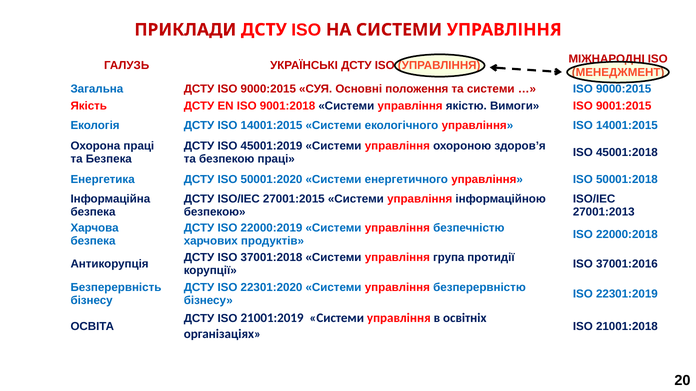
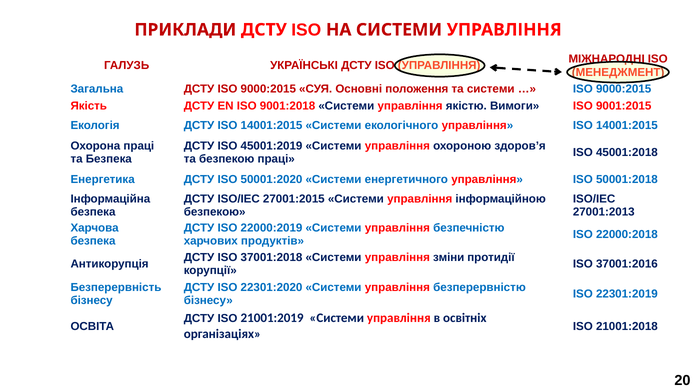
група: група -> зміни (449, 258)
